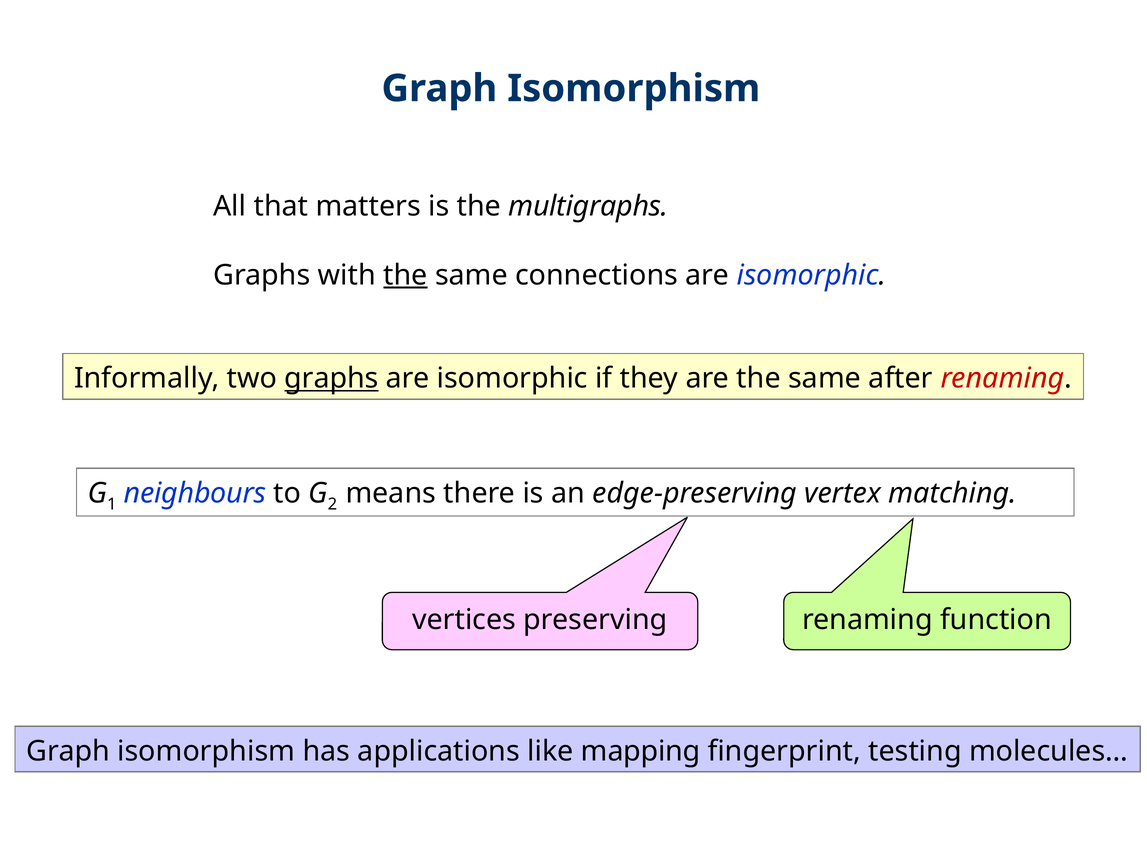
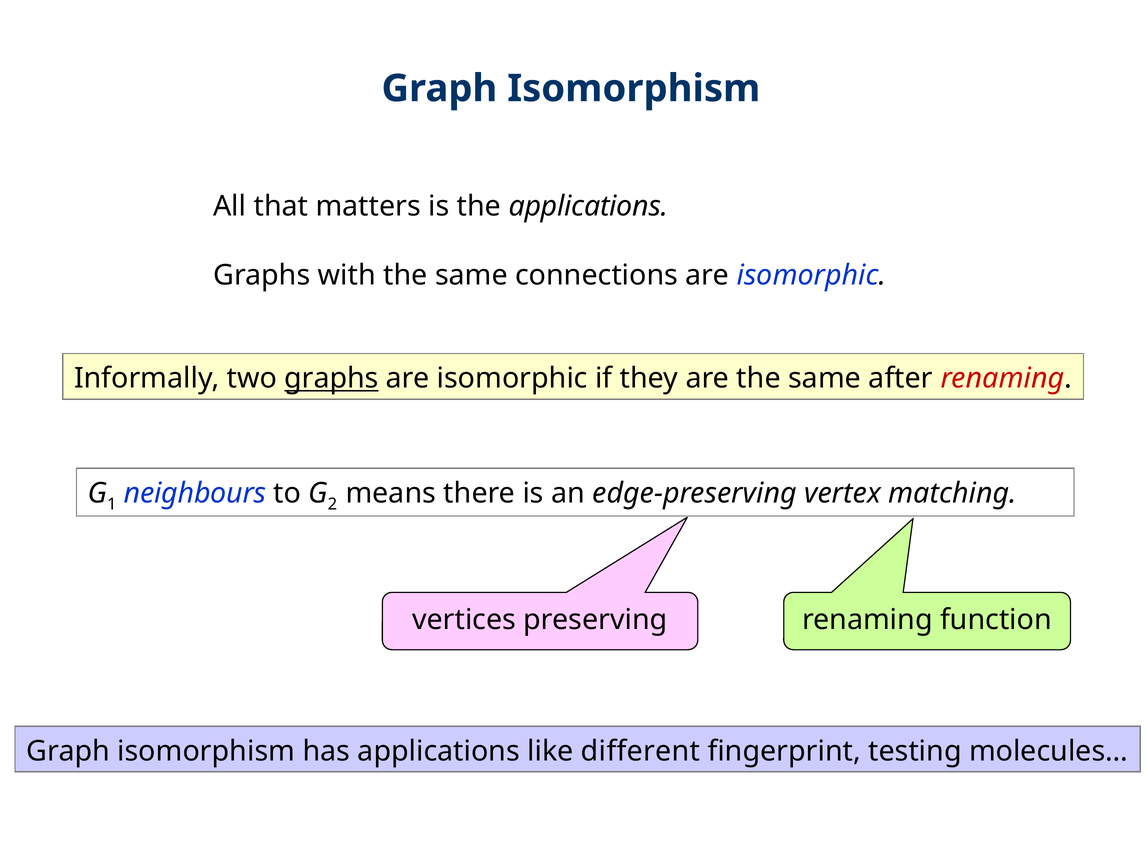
the multigraphs: multigraphs -> applications (588, 206)
the underline: present -> none (405, 275)
mapping: mapping -> different (641, 751)
